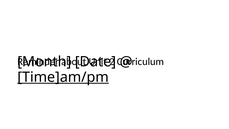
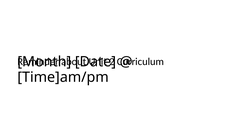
Time]am/pm underline: present -> none (63, 77)
